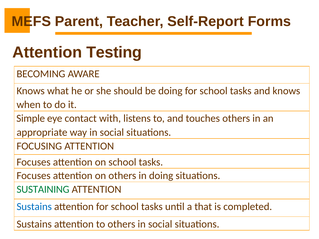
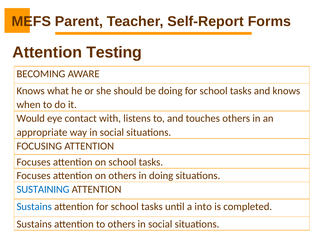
Simple: Simple -> Would (31, 119)
SUSTAINING colour: green -> blue (43, 190)
that: that -> into (203, 207)
